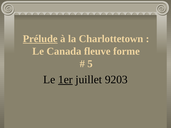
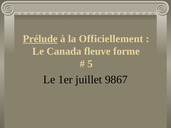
Charlottetown: Charlottetown -> Officiellement (111, 39)
1er underline: present -> none (65, 80)
9203: 9203 -> 9867 (116, 80)
